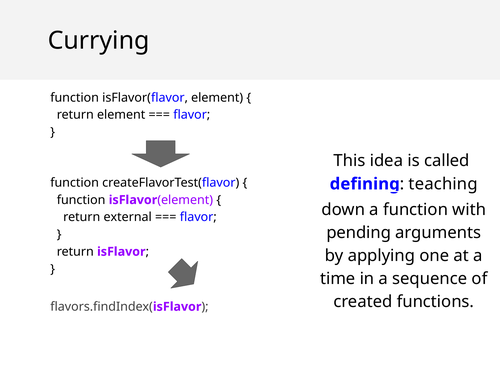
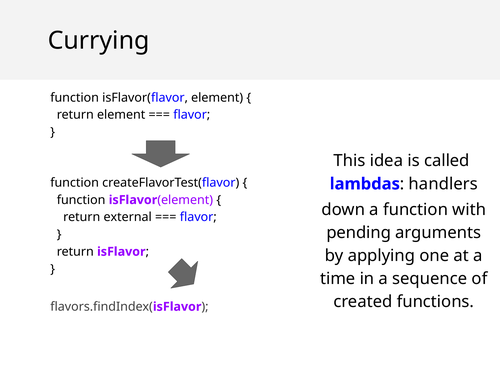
defining: defining -> lambdas (365, 184)
teaching: teaching -> handlers (443, 184)
